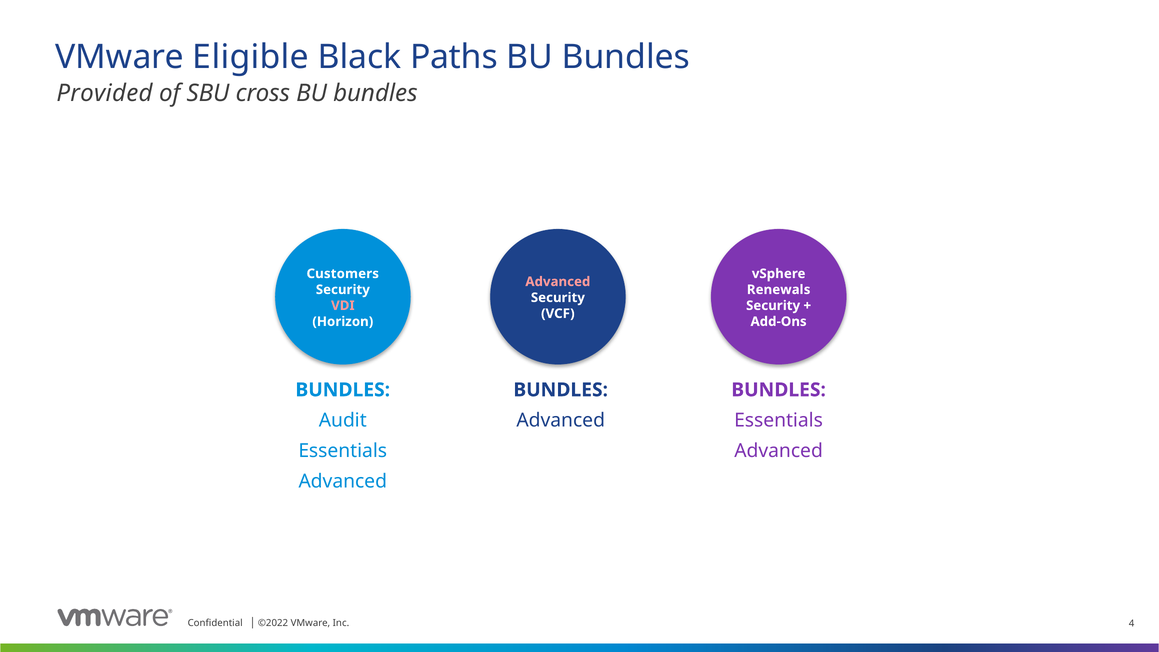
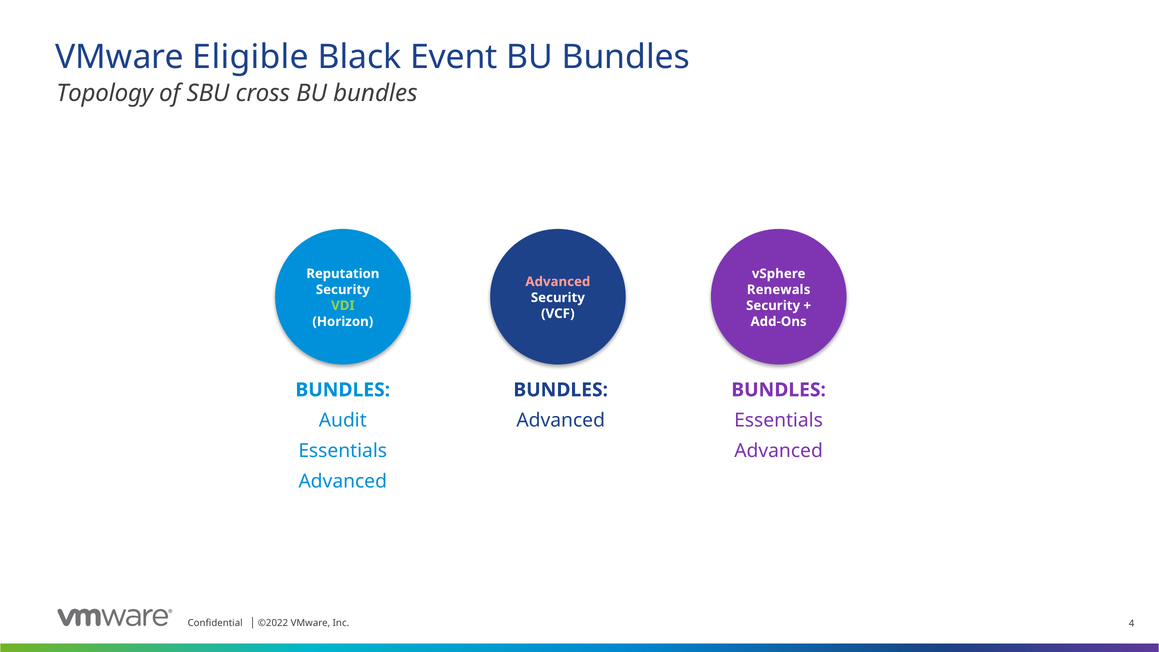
Paths: Paths -> Event (454, 57)
Provided: Provided -> Topology (105, 93)
Customers: Customers -> Reputation (343, 274)
VDI colour: pink -> light green (343, 306)
